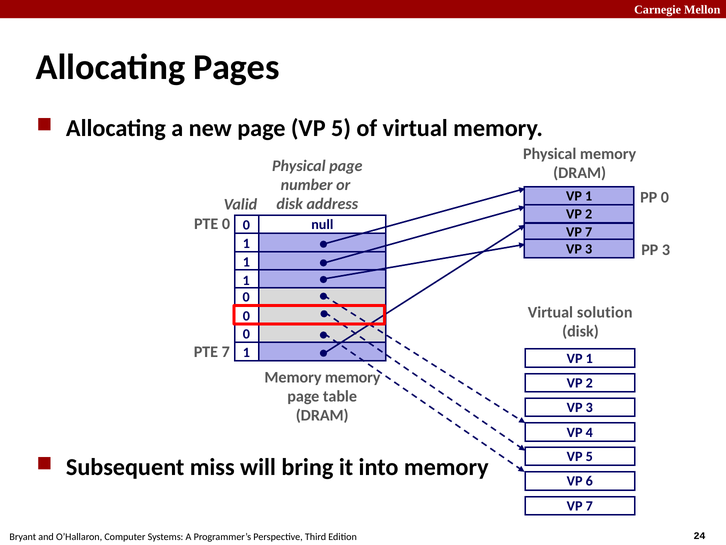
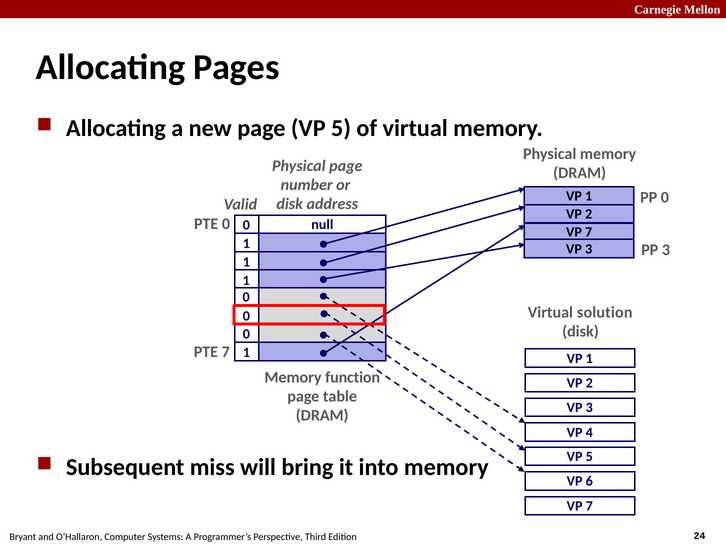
Memory memory: memory -> function (353, 377)
